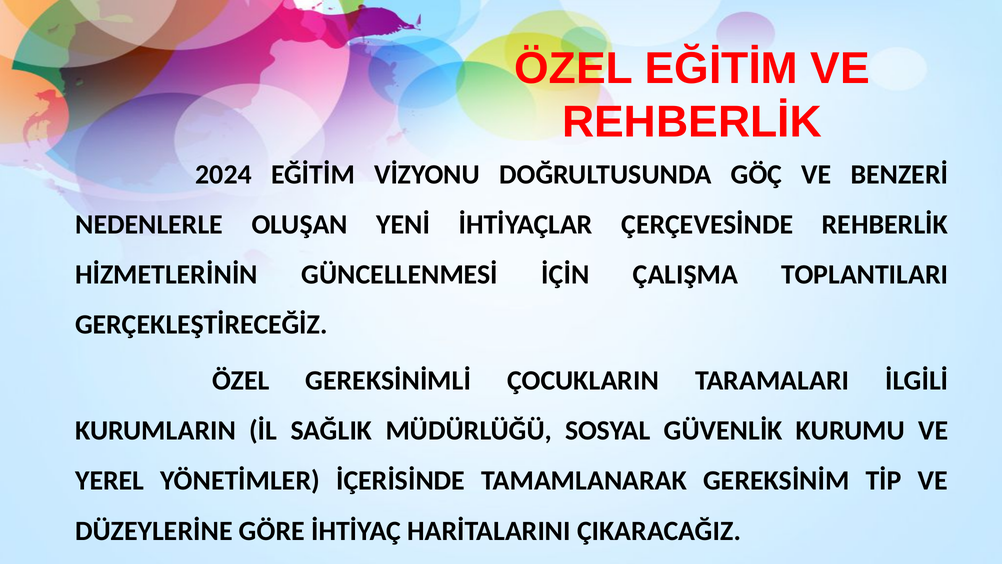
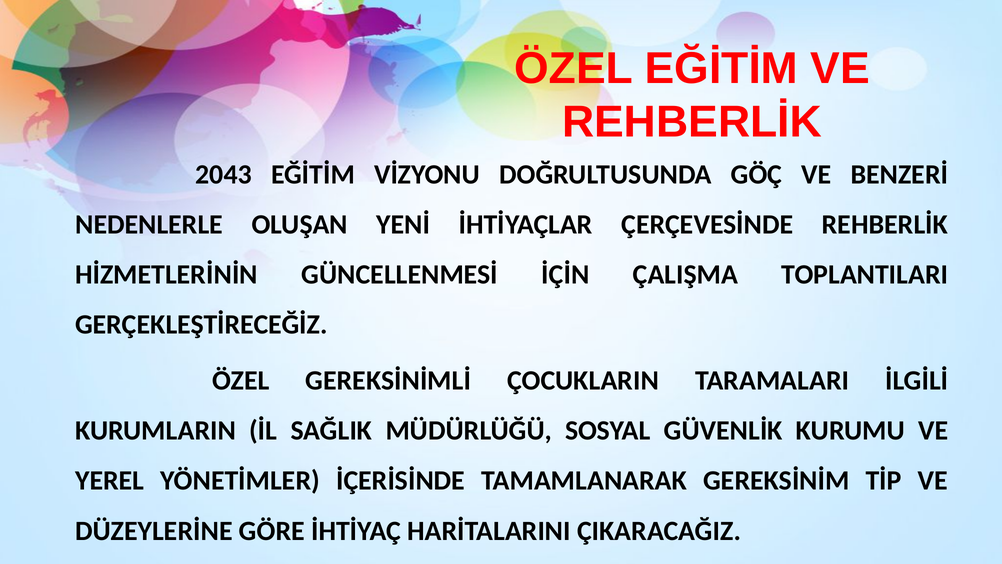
2024: 2024 -> 2043 (224, 174)
